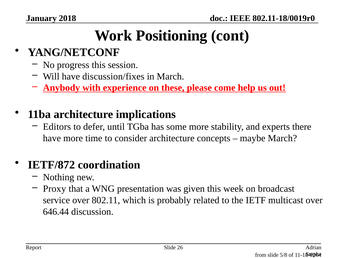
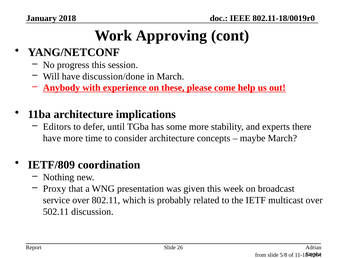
Positioning: Positioning -> Approving (171, 35)
discussion/fixes: discussion/fixes -> discussion/done (113, 76)
IETF/872: IETF/872 -> IETF/809 (51, 165)
646.44: 646.44 -> 502.11 (56, 212)
